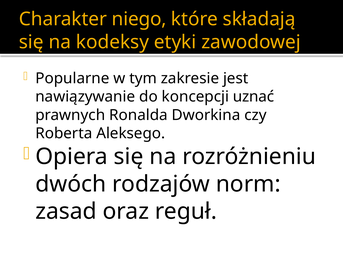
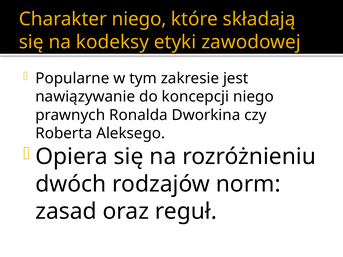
koncepcji uznać: uznać -> niego (253, 97)
